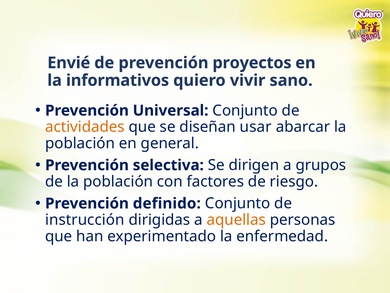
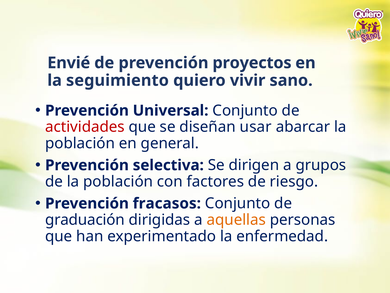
informativos: informativos -> seguimiento (117, 80)
actividades colour: orange -> red (85, 127)
definido: definido -> fracasos (167, 203)
instrucción: instrucción -> graduación (85, 220)
